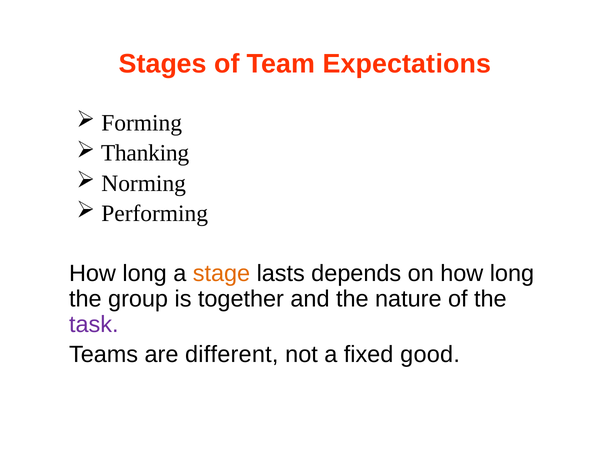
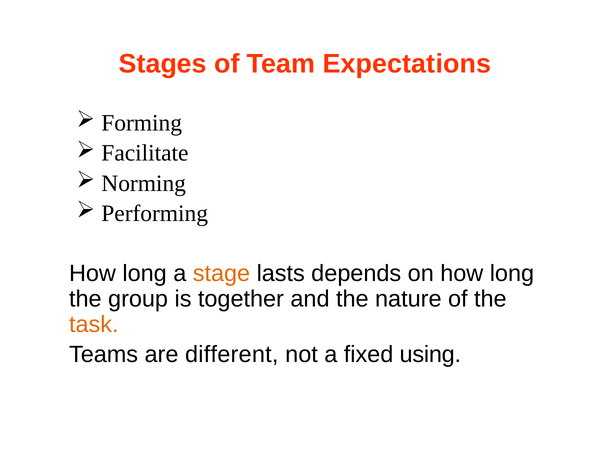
Thanking: Thanking -> Facilitate (145, 153)
task colour: purple -> orange (94, 324)
good: good -> using (430, 354)
